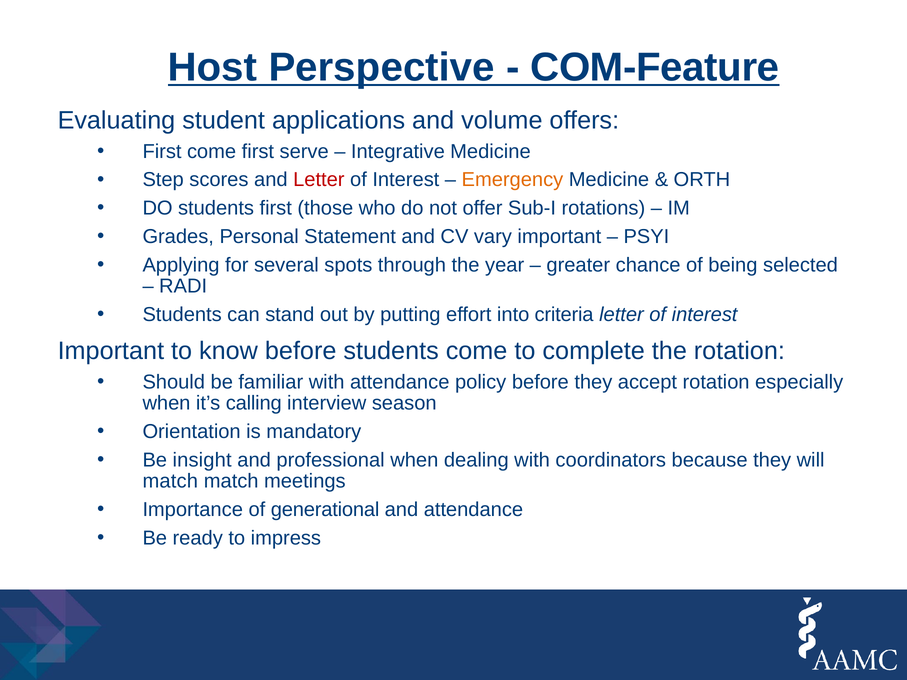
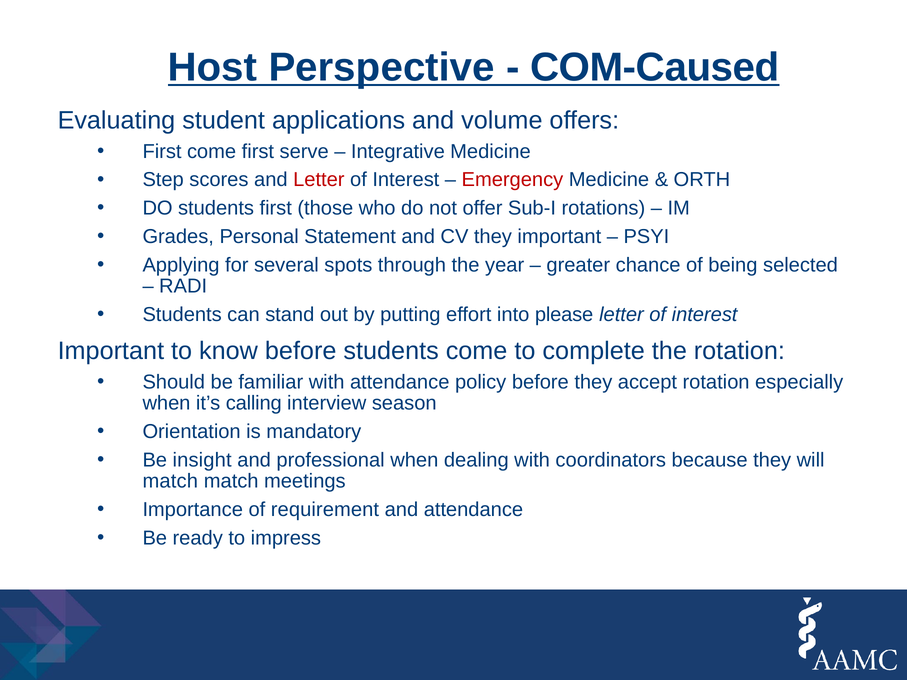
COM-Feature: COM-Feature -> COM-Caused (655, 67)
Emergency colour: orange -> red (512, 180)
CV vary: vary -> they (493, 237)
criteria: criteria -> please (564, 315)
generational: generational -> requirement (325, 510)
